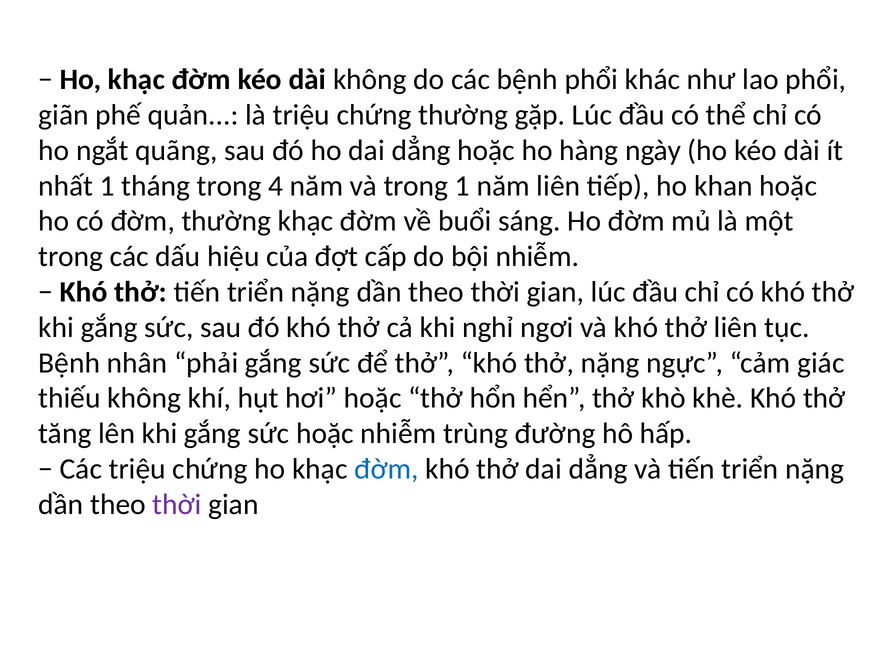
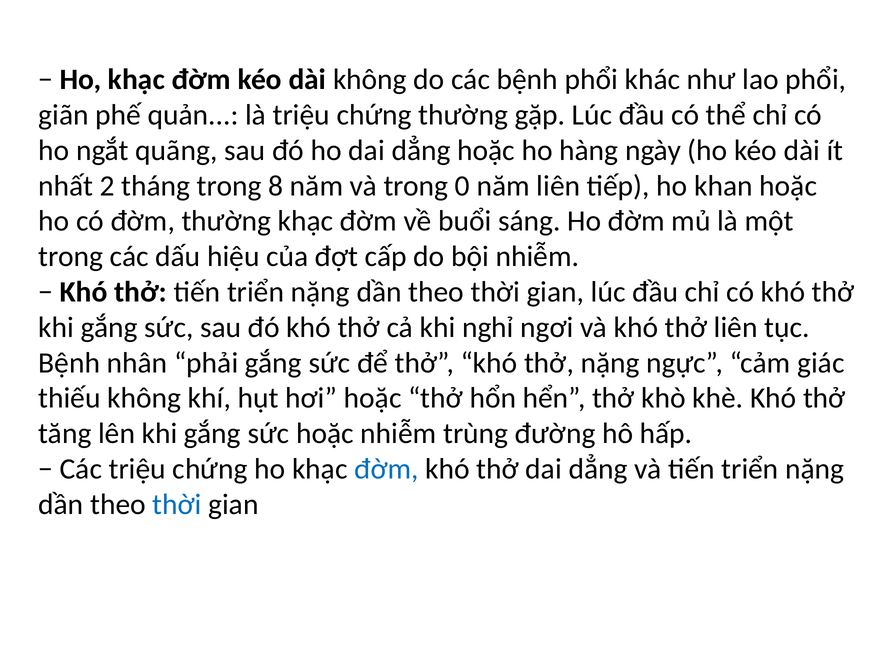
nhất 1: 1 -> 2 (107, 186)
4: 4 -> 8 (276, 186)
trong 1: 1 -> 0 (462, 186)
thời colour: purple -> blue (177, 505)
